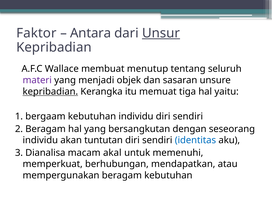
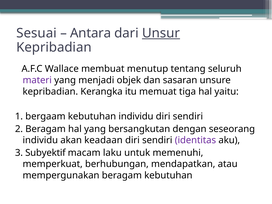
Faktor: Faktor -> Sesuai (36, 33)
kepribadian underline: present -> none (50, 92)
tuntutan: tuntutan -> keadaan (103, 140)
identitas colour: blue -> purple (195, 140)
Dianalisa: Dianalisa -> Subyektif (45, 153)
akal: akal -> laku (112, 153)
